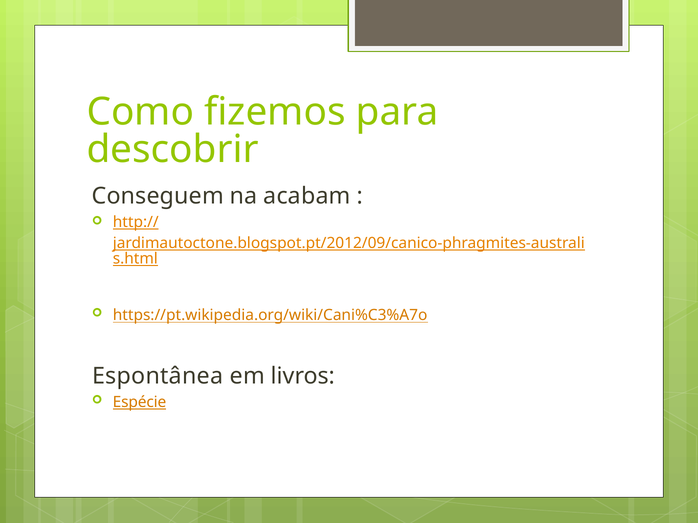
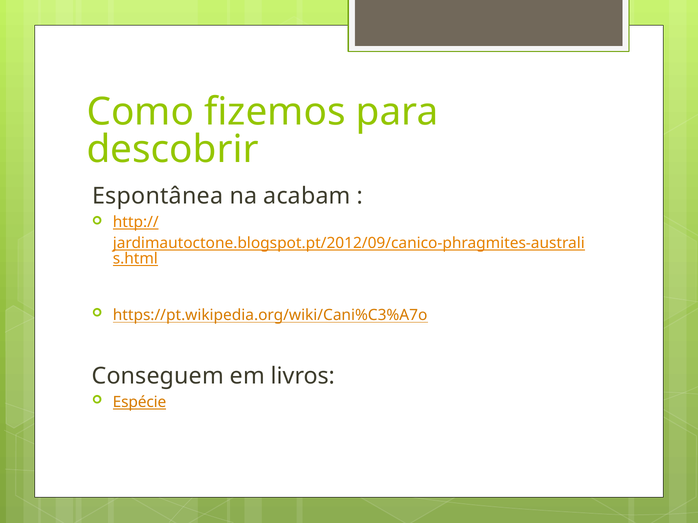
Conseguem: Conseguem -> Espontânea (158, 196)
Espontânea: Espontânea -> Conseguem (158, 377)
